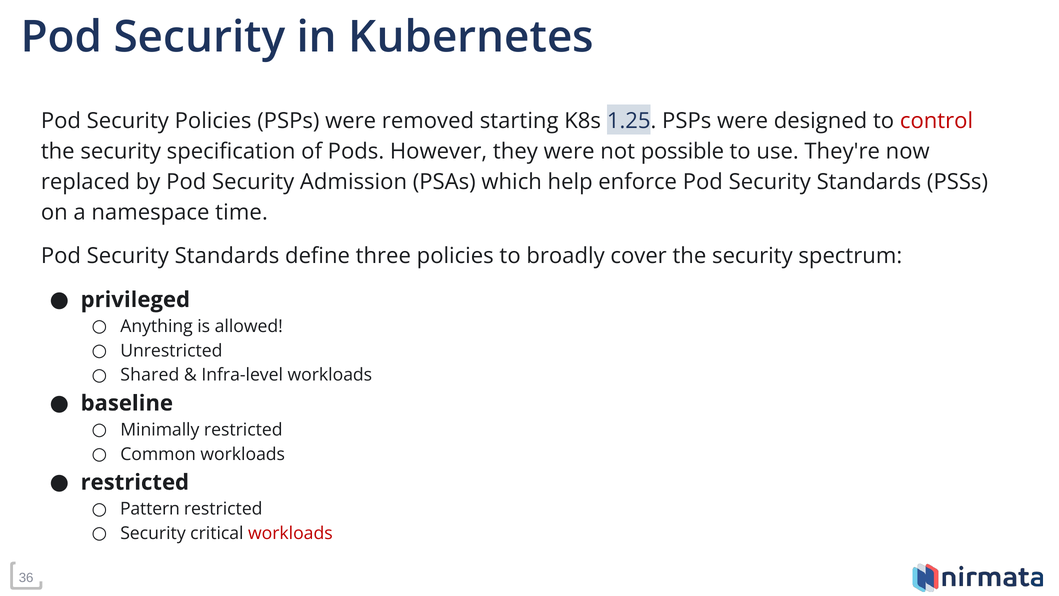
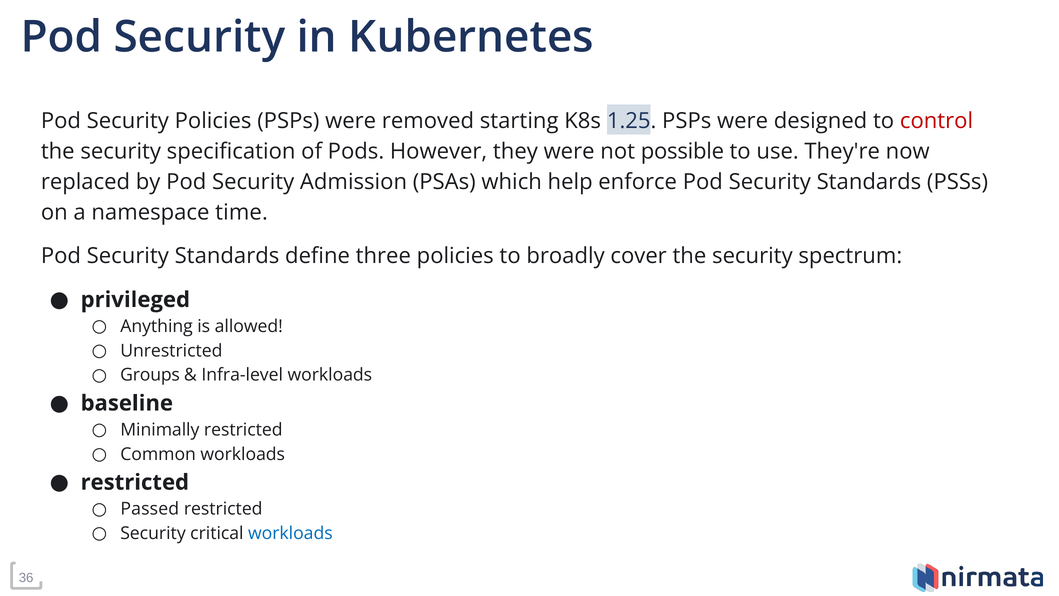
Shared: Shared -> Groups (150, 375)
Pattern: Pattern -> Passed (150, 509)
workloads colour: red -> blue (290, 533)
